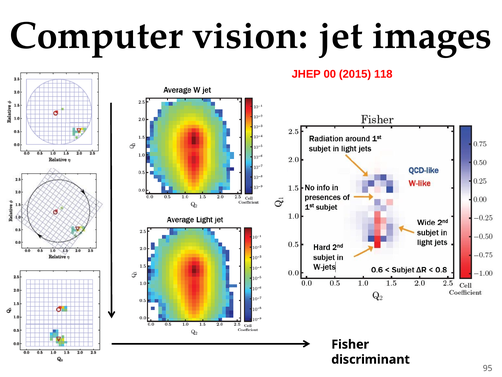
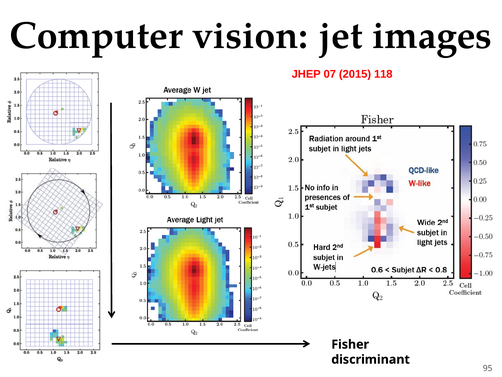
00: 00 -> 07 (330, 74)
